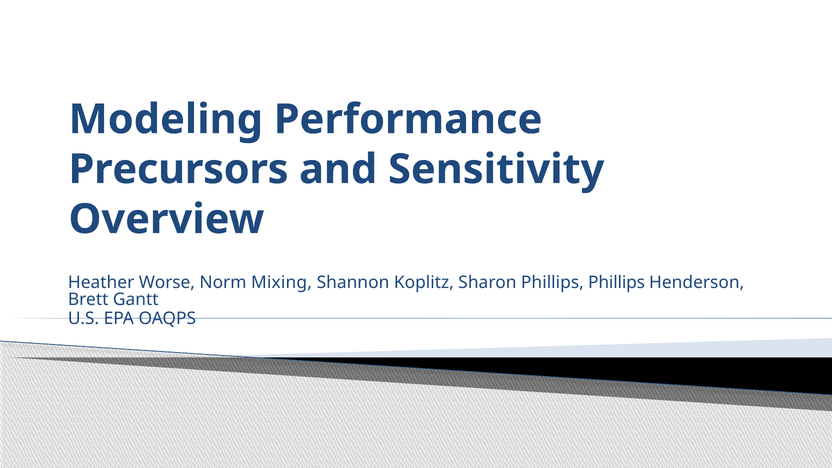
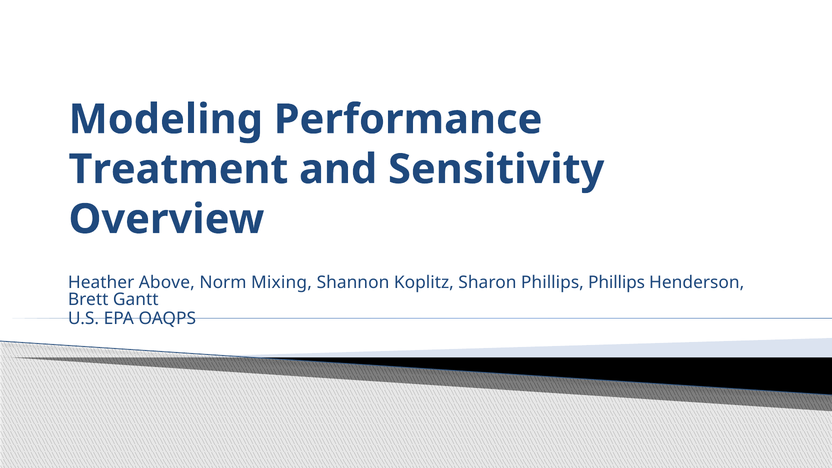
Precursors: Precursors -> Treatment (178, 169)
Worse: Worse -> Above (167, 283)
